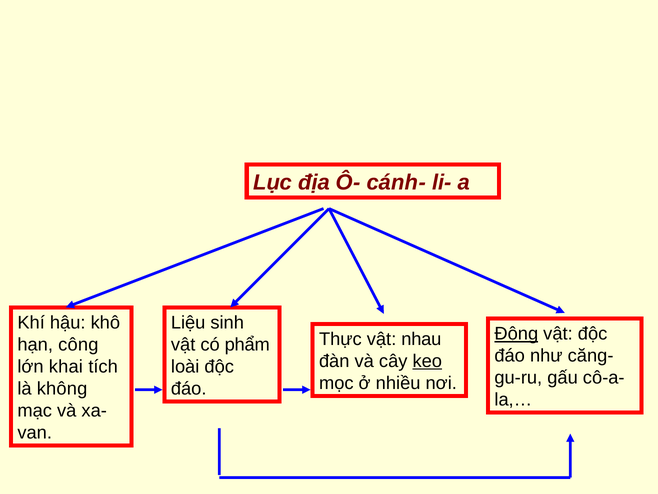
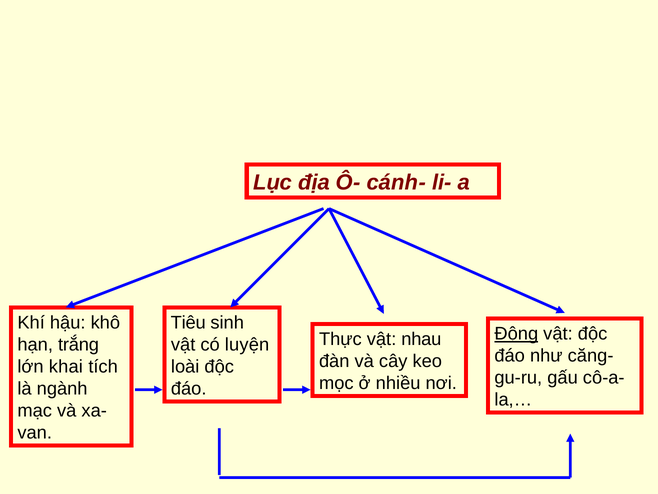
Liệu: Liệu -> Tiêu (188, 323)
công: công -> trắng (79, 344)
phẩm: phẩm -> luyện (247, 344)
keo underline: present -> none (427, 361)
không: không -> ngành (62, 388)
